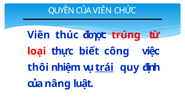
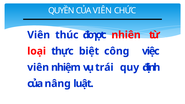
trúng: trúng -> nhiên (126, 35)
biết: biết -> biệt (89, 51)
thôi: thôi -> viên (38, 67)
trái underline: present -> none (104, 67)
